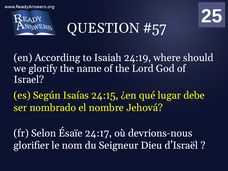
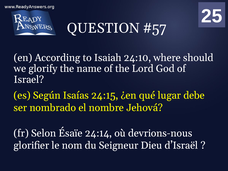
24:19: 24:19 -> 24:10 (137, 58)
24:17: 24:17 -> 24:14 (98, 133)
